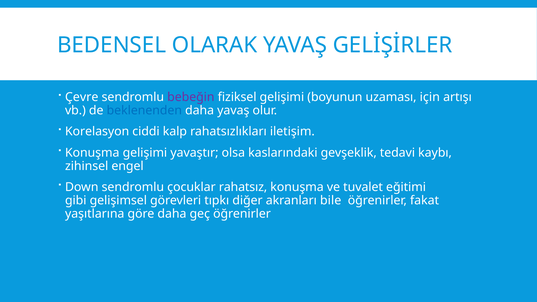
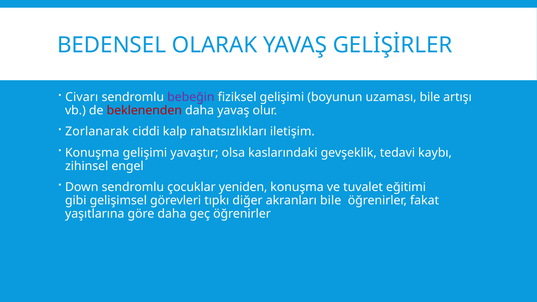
Çevre: Çevre -> Civarı (82, 97)
uzaması için: için -> bile (430, 97)
beklenenden colour: blue -> red (144, 110)
Korelasyon: Korelasyon -> Zorlanarak (97, 132)
rahatsız: rahatsız -> yeniden (243, 187)
